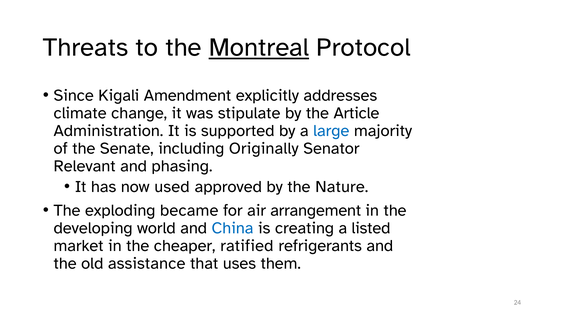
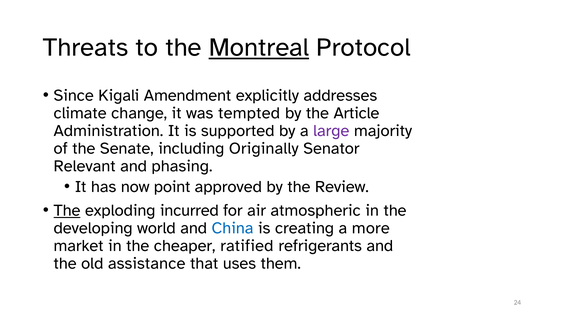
stipulate: stipulate -> tempted (249, 113)
large colour: blue -> purple (331, 131)
used: used -> point (172, 187)
Nature: Nature -> Review (342, 187)
The underline: none -> present (67, 211)
became: became -> incurred (189, 211)
arrangement: arrangement -> atmospheric (316, 211)
listed: listed -> more (371, 228)
